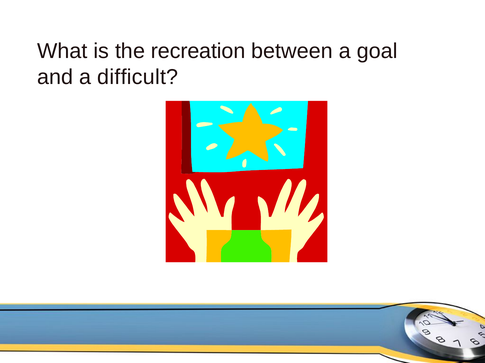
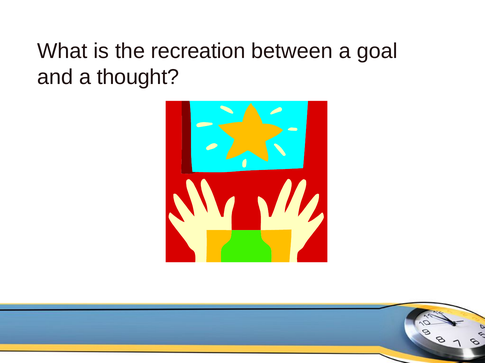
difficult: difficult -> thought (138, 77)
